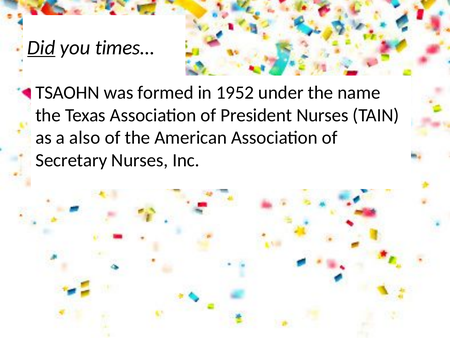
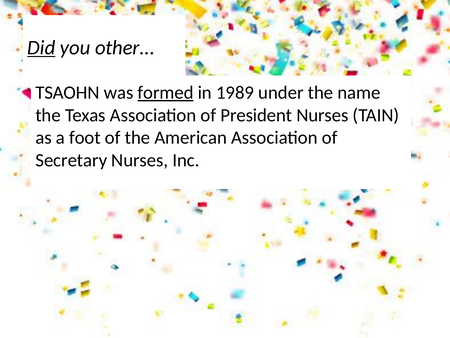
times: times -> other (125, 48)
formed underline: none -> present (166, 93)
1952: 1952 -> 1989 (235, 93)
also: also -> foot (85, 138)
